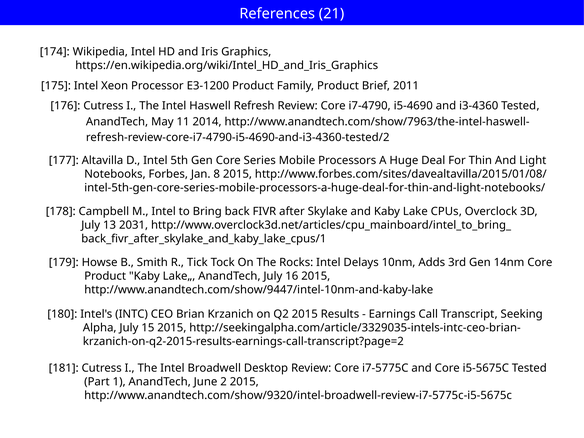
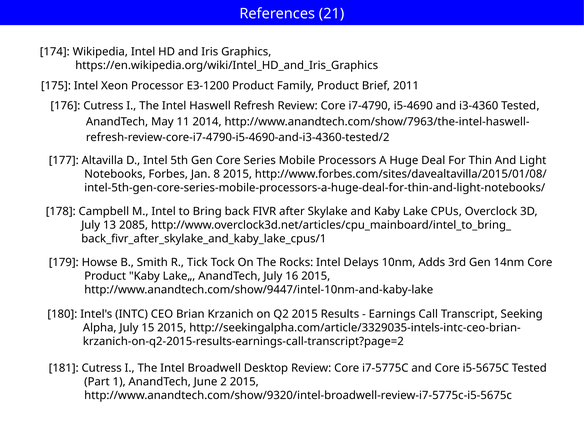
2031: 2031 -> 2085 (134, 225)
